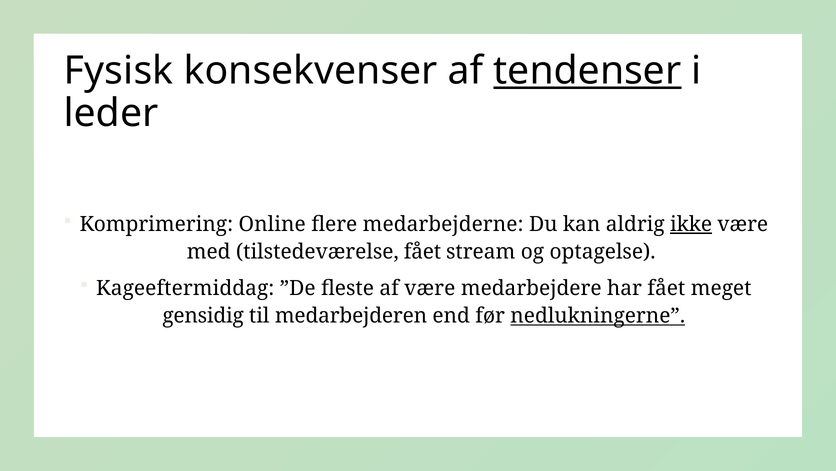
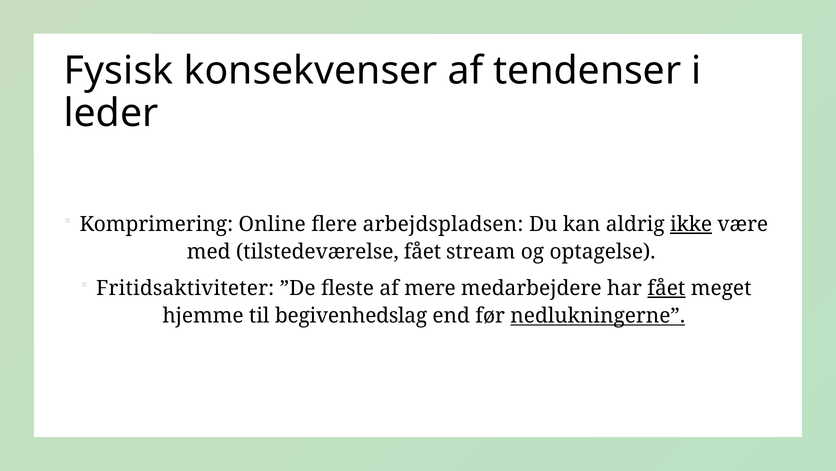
tendenser underline: present -> none (587, 71)
medarbejderne: medarbejderne -> arbejdspladsen (443, 224)
Kageeftermiddag: Kageeftermiddag -> Fritidsaktiviteter (185, 288)
af være: være -> mere (430, 288)
fået underline: none -> present (666, 288)
gensidig: gensidig -> hjemme (203, 315)
medarbejderen: medarbejderen -> begivenhedslag (351, 315)
